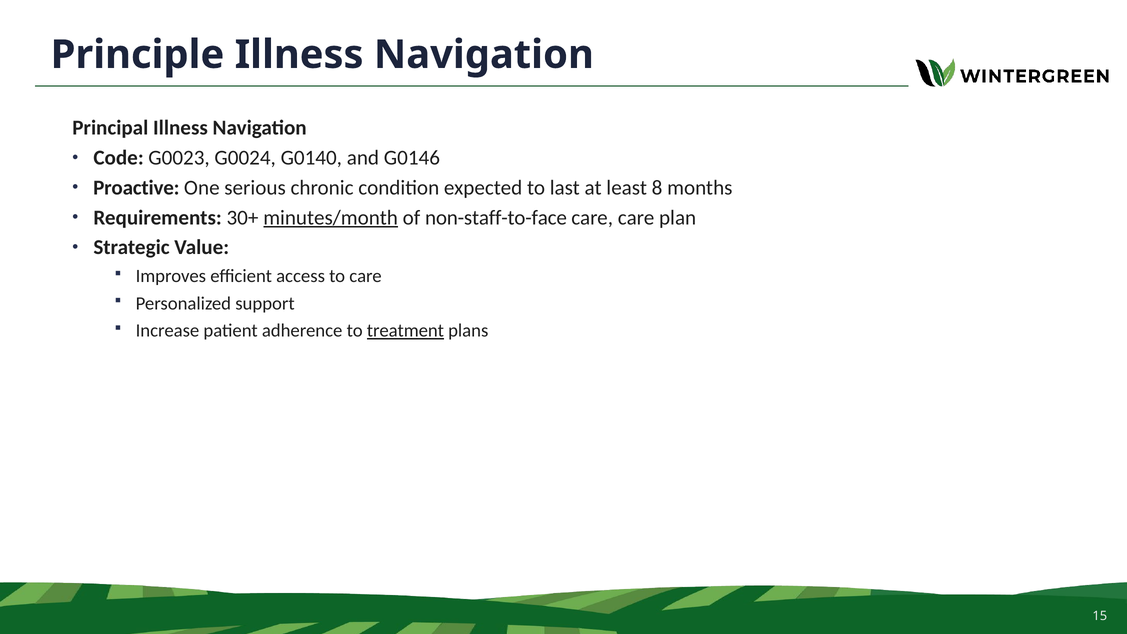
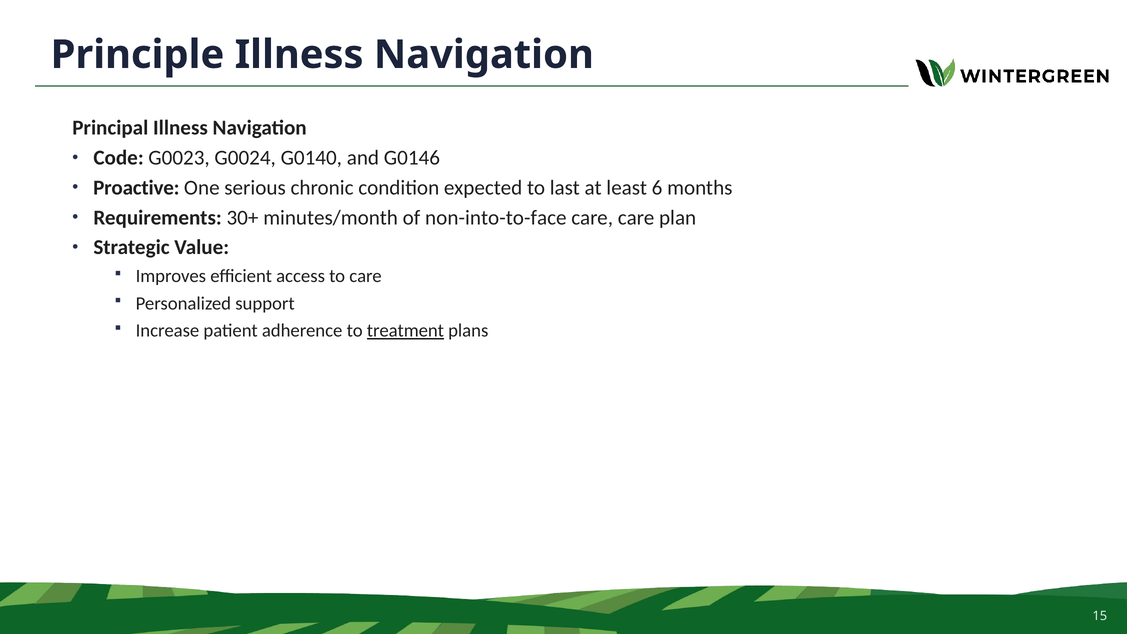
8: 8 -> 6 (657, 188)
minutes/month underline: present -> none (331, 218)
non-staff-to-face: non-staff-to-face -> non-into-to-face (496, 218)
